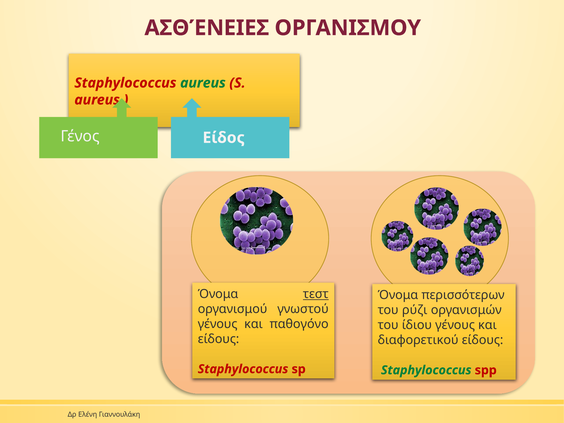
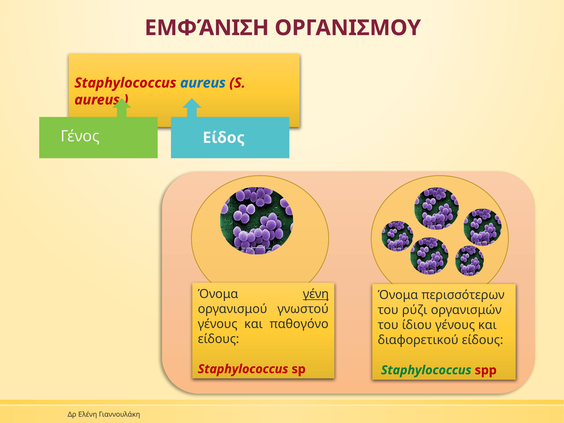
ΑΣΘΈΝΕΙΕΣ: ΑΣΘΈΝΕΙΕΣ -> ΕΜΦΆΝΙΣΗ (207, 28)
aureus colour: green -> blue (203, 83)
τεστ: τεστ -> γένη (316, 294)
